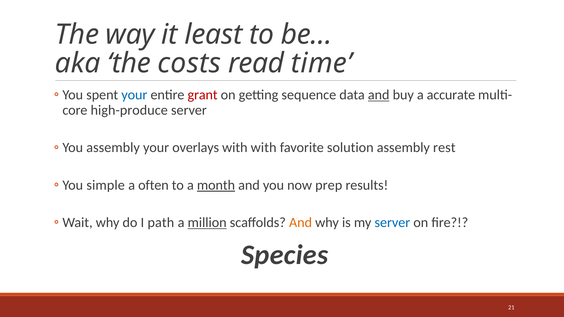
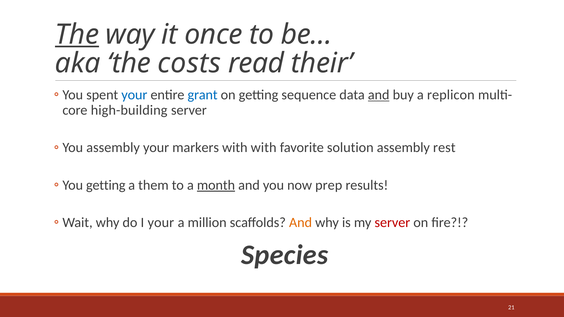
The underline: none -> present (77, 34)
least: least -> once (213, 34)
time: time -> their (322, 63)
grant colour: red -> blue (203, 95)
accurate: accurate -> replicon (451, 95)
high-produce: high-produce -> high-building (129, 110)
overlays: overlays -> markers (196, 148)
simple: simple -> getting (106, 185)
often: often -> them (153, 185)
I path: path -> your (161, 223)
million underline: present -> none (207, 223)
server colour: blue -> red (392, 223)
